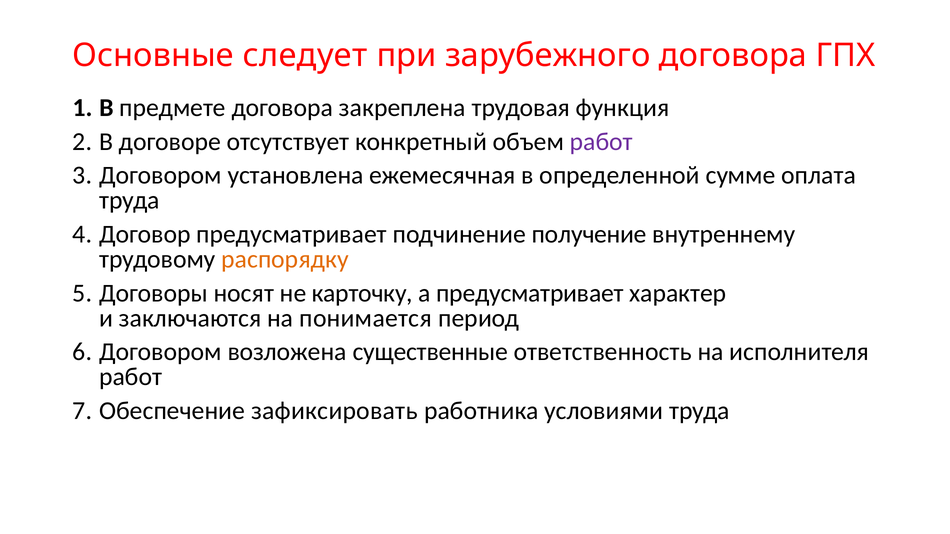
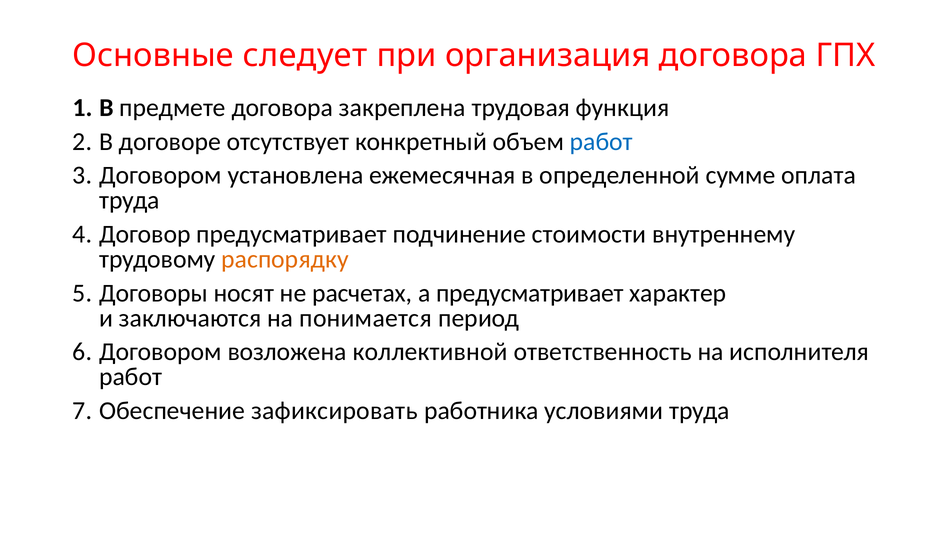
зарубежного: зарубежного -> организация (548, 56)
работ colour: purple -> blue (601, 142)
получение: получение -> стоимости (589, 234)
карточку: карточку -> расчетах (362, 293)
существенные: существенные -> коллективной (430, 352)
